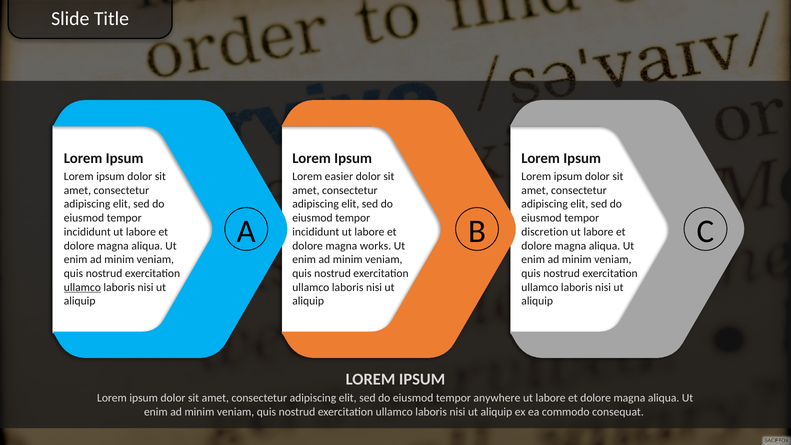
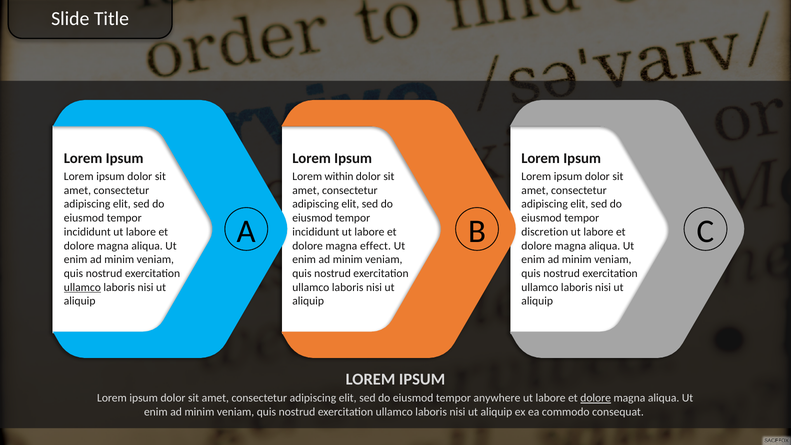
easier: easier -> within (339, 176)
works: works -> effect (376, 246)
dolore underline: none -> present (596, 398)
